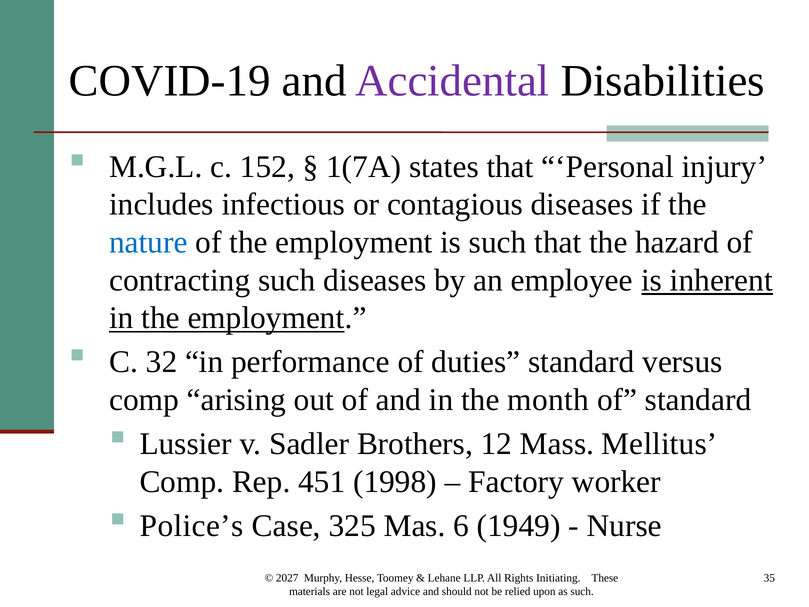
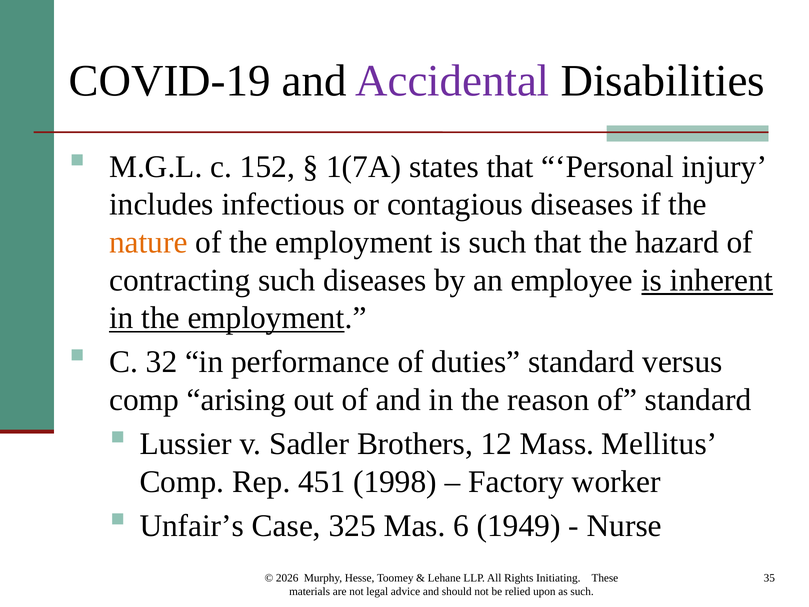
nature colour: blue -> orange (148, 242)
month: month -> reason (548, 400)
Police’s: Police’s -> Unfair’s (192, 526)
2027: 2027 -> 2026 (287, 578)
